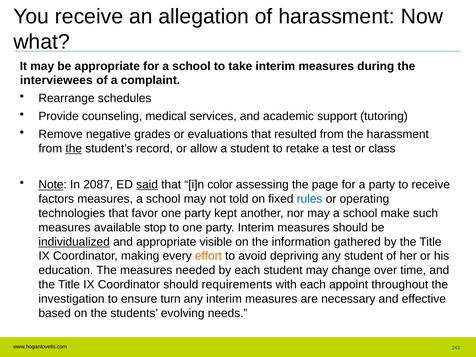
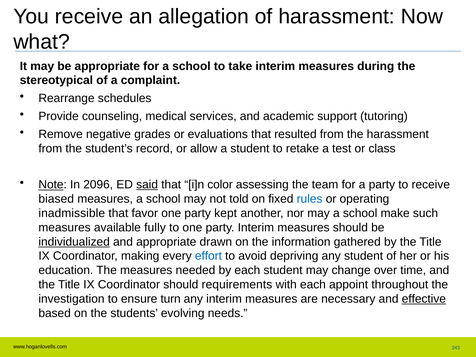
interviewees: interviewees -> stereotypical (56, 80)
the underline: present -> none (74, 149)
2087: 2087 -> 2096 (98, 185)
page: page -> team (325, 185)
factors: factors -> biased (56, 199)
technologies: technologies -> inadmissible (72, 213)
stop: stop -> fully (155, 227)
visible: visible -> drawn (216, 242)
effort colour: orange -> blue (208, 256)
effective underline: none -> present (424, 299)
